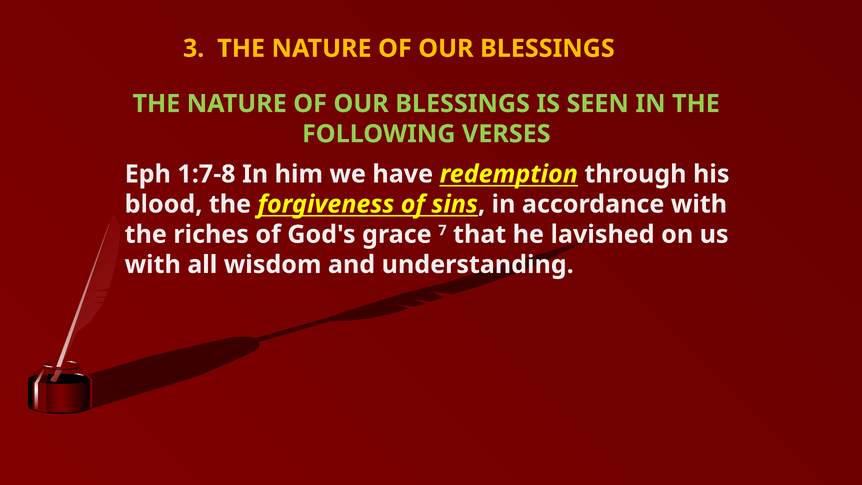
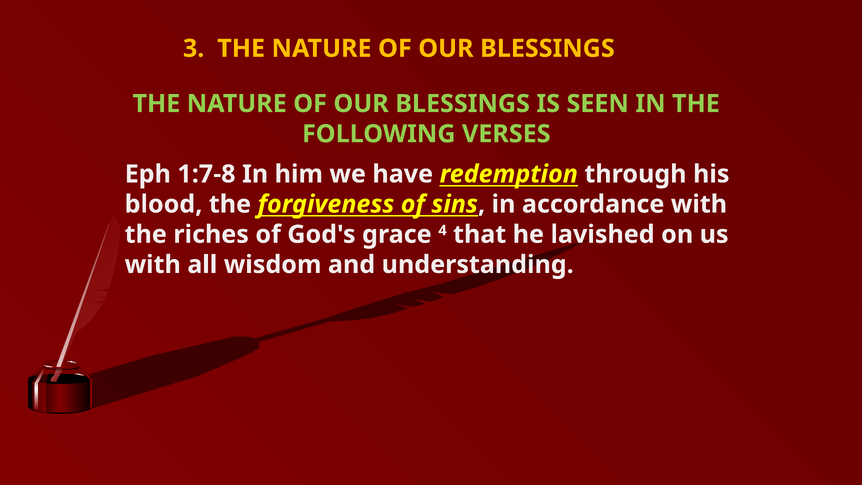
7: 7 -> 4 (442, 230)
